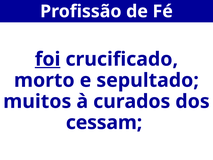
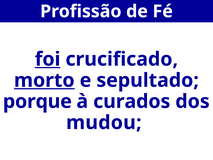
morto underline: none -> present (44, 80)
muitos: muitos -> porque (37, 101)
cessam: cessam -> mudou (104, 122)
